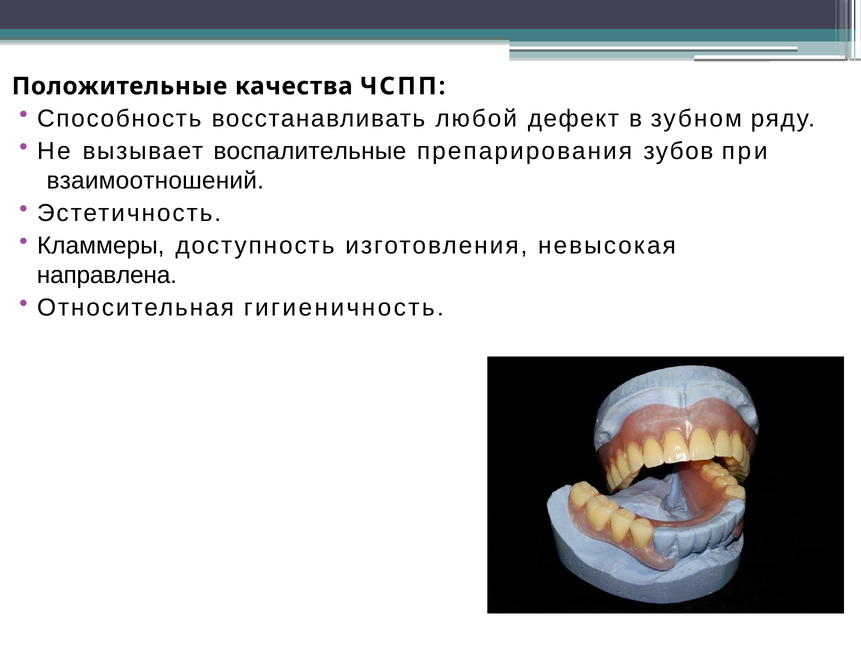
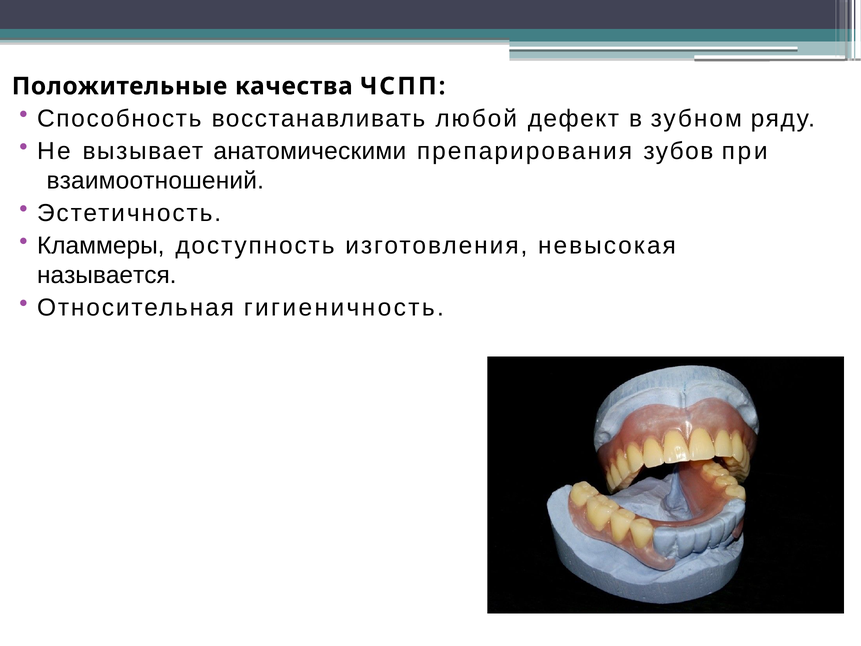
воспалительные: воспалительные -> анатомическими (310, 151)
направлена: направлена -> называется (107, 275)
